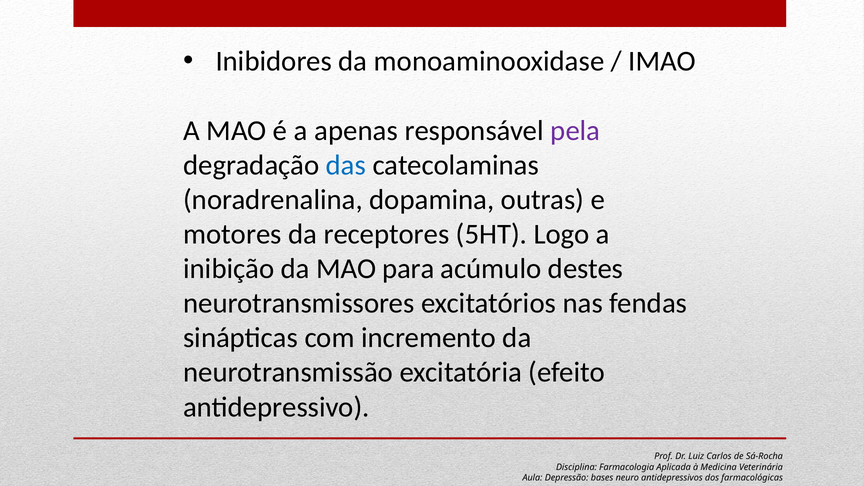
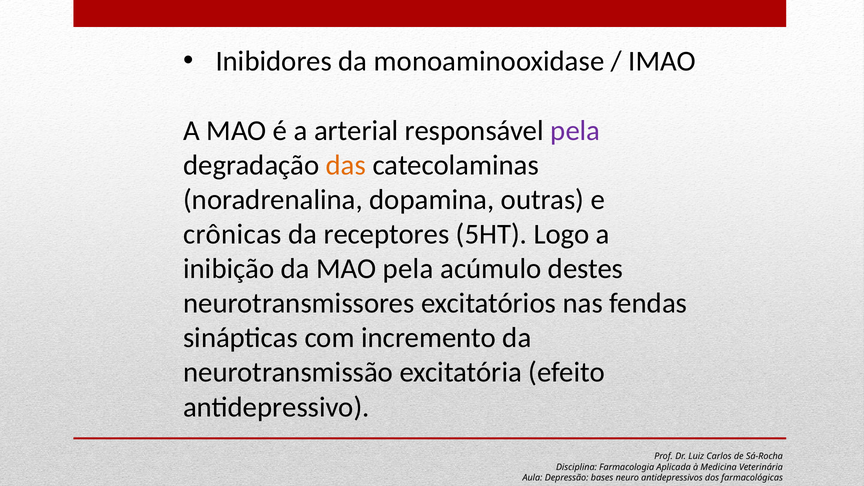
apenas: apenas -> arterial (356, 131)
das colour: blue -> orange (346, 165)
motores: motores -> crônicas (232, 234)
MAO para: para -> pela (408, 269)
